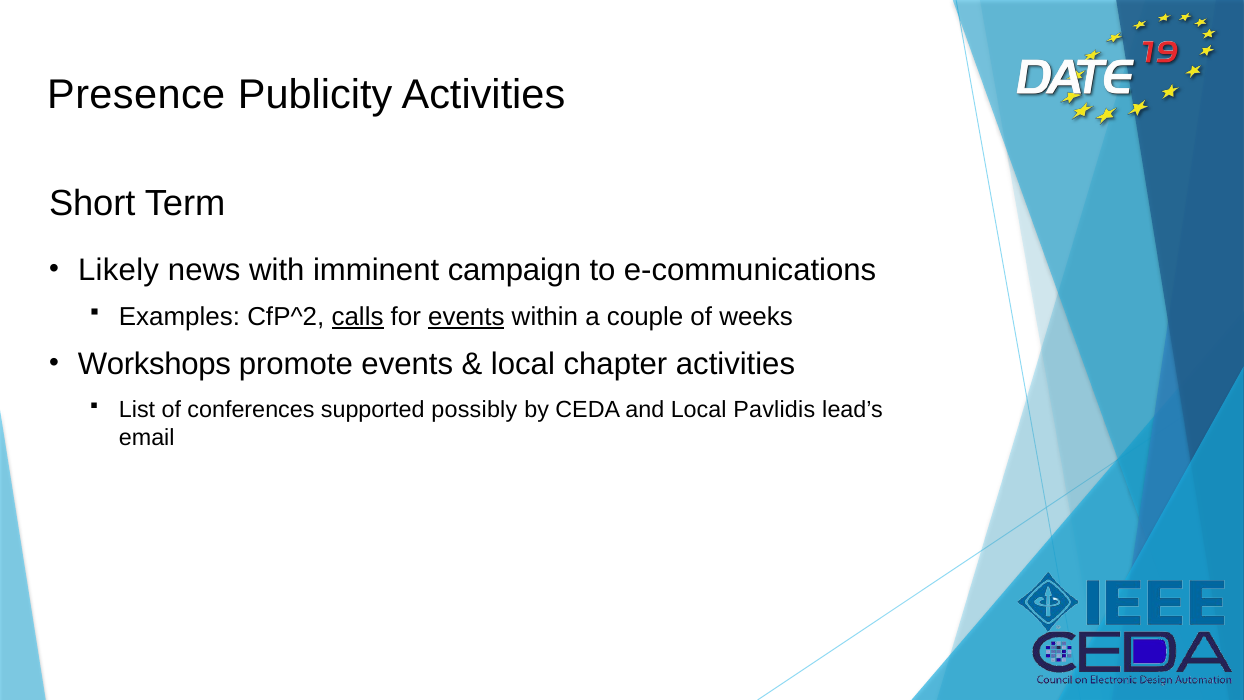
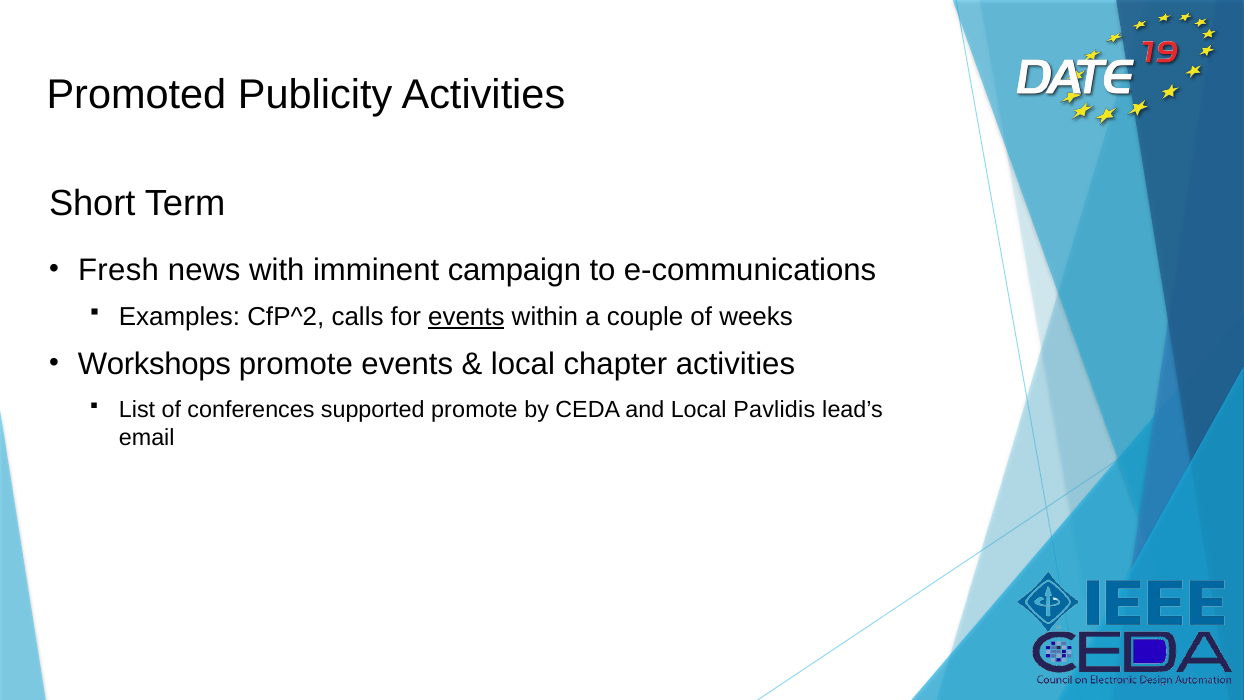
Presence: Presence -> Promoted (136, 95)
Likely: Likely -> Fresh (119, 270)
calls underline: present -> none (358, 317)
supported possibly: possibly -> promote (474, 409)
